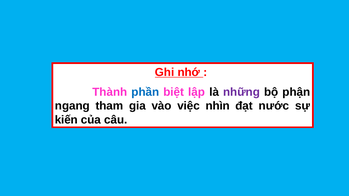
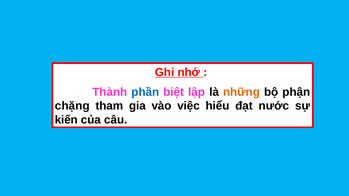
những colour: purple -> orange (242, 92)
ngang: ngang -> chặng (72, 106)
nhìn: nhìn -> hiểu (218, 106)
